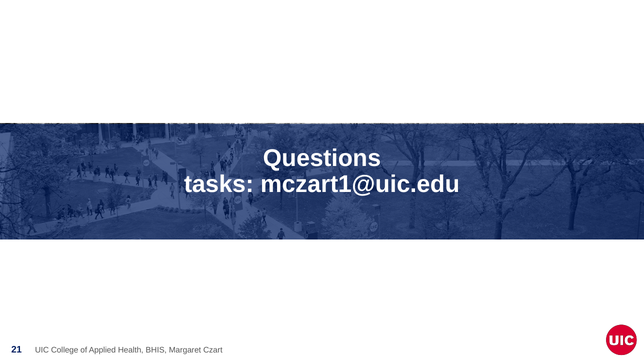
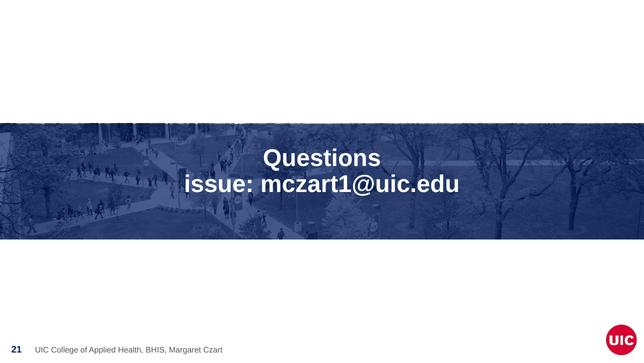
tasks: tasks -> issue (219, 184)
